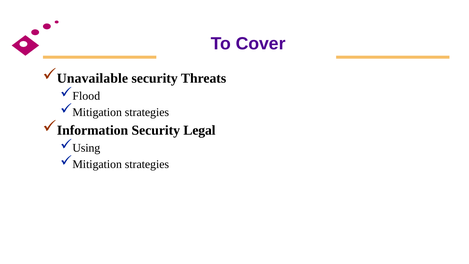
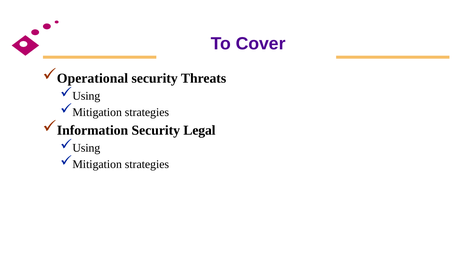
Unavailable: Unavailable -> Operational (93, 78)
Flood: Flood -> Using (86, 96)
